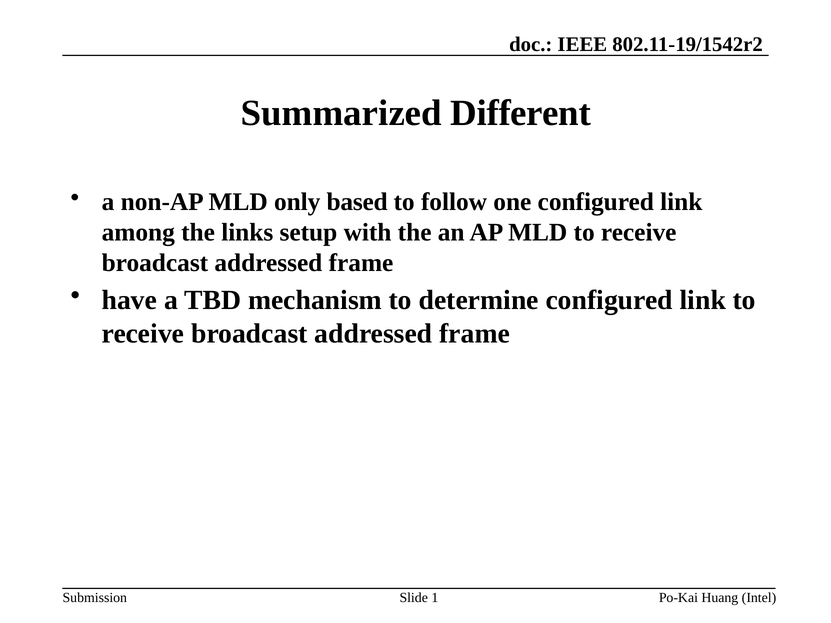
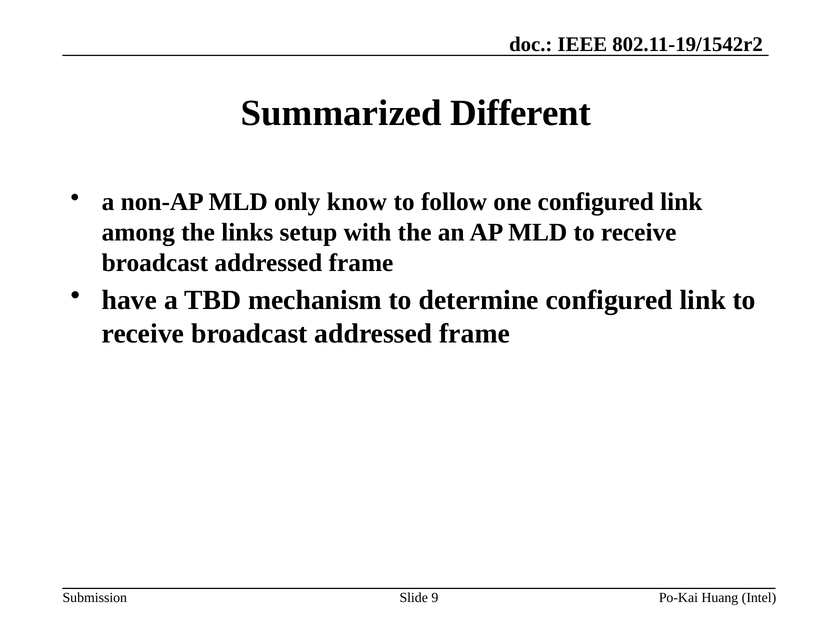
based: based -> know (357, 202)
1: 1 -> 9 (435, 598)
